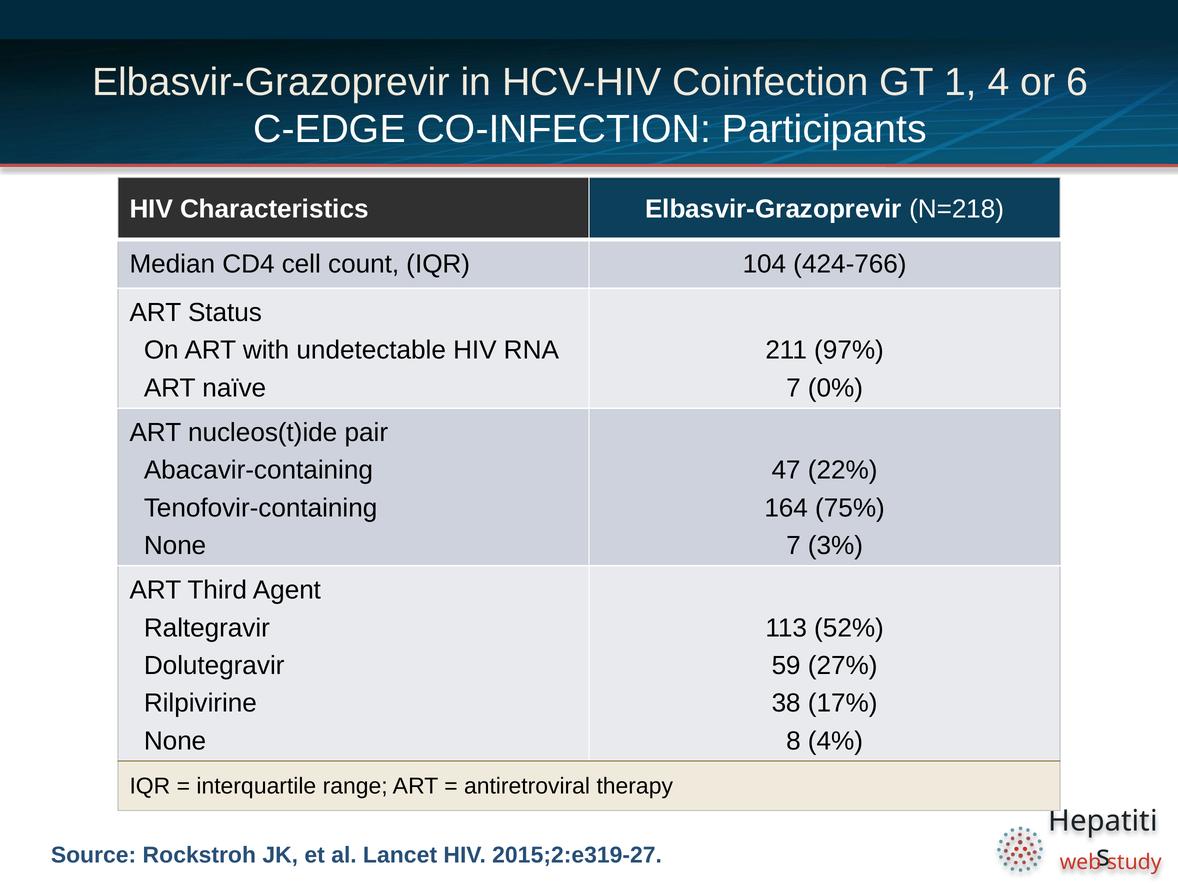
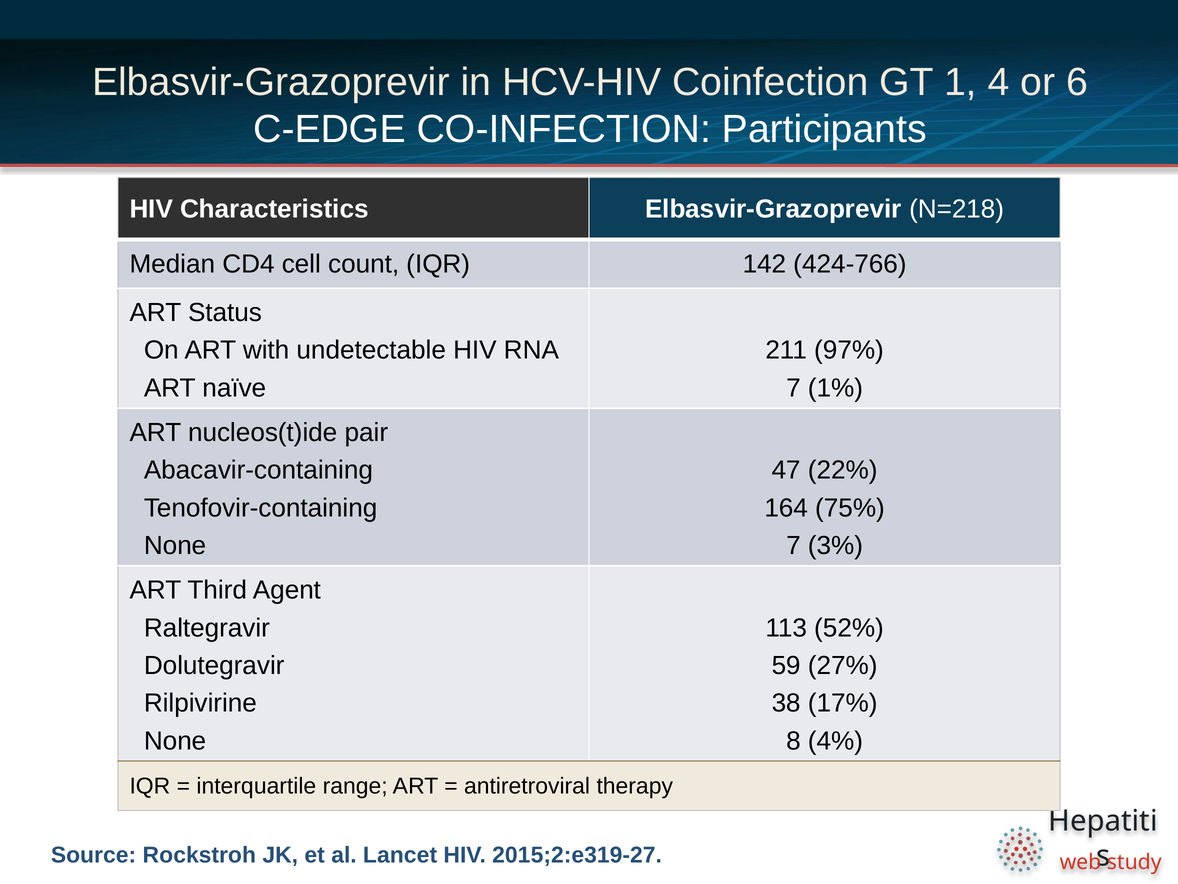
104: 104 -> 142 (764, 264)
0%: 0% -> 1% (835, 388)
